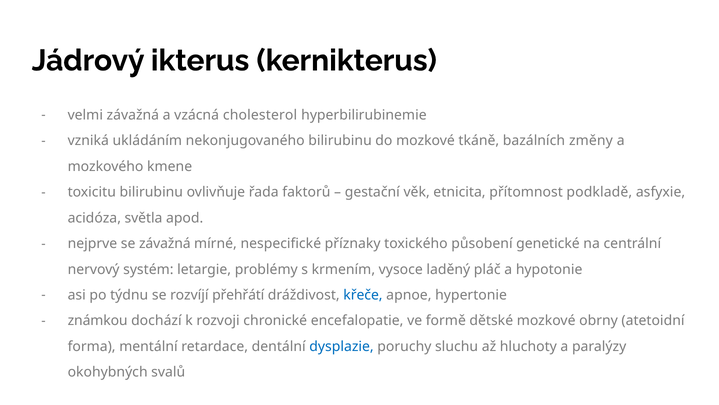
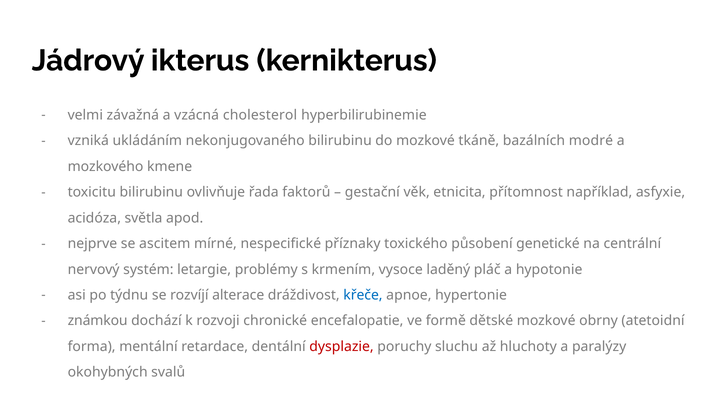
změny: změny -> modré (591, 141)
podkladě: podkladě -> například (599, 192)
se závažná: závažná -> ascitem (165, 243)
přehřátí: přehřátí -> alterace (238, 295)
dysplazie colour: blue -> red (342, 346)
